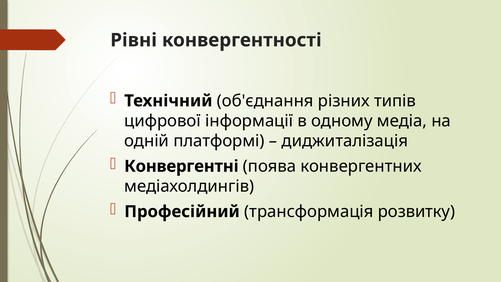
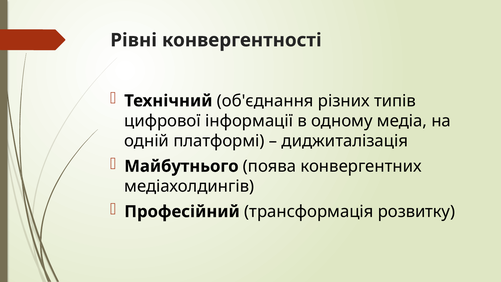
Конвергентні: Конвергентні -> Майбутнього (181, 166)
